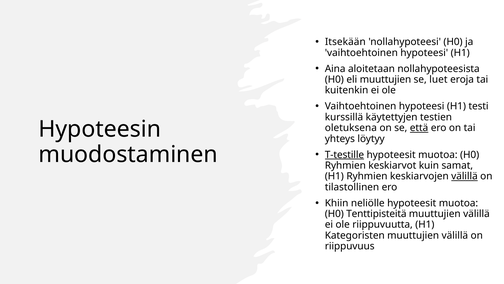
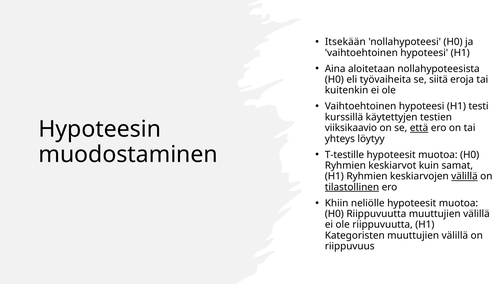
eli muuttujien: muuttujien -> työvaiheita (385, 79)
luet: luet -> siitä (438, 79)
oletuksena: oletuksena -> viiksikaavio (351, 128)
T-testille underline: present -> none (344, 154)
tilastollinen underline: none -> present (352, 187)
H0 Tenttipisteitä: Tenttipisteitä -> Riippuvuutta (376, 214)
